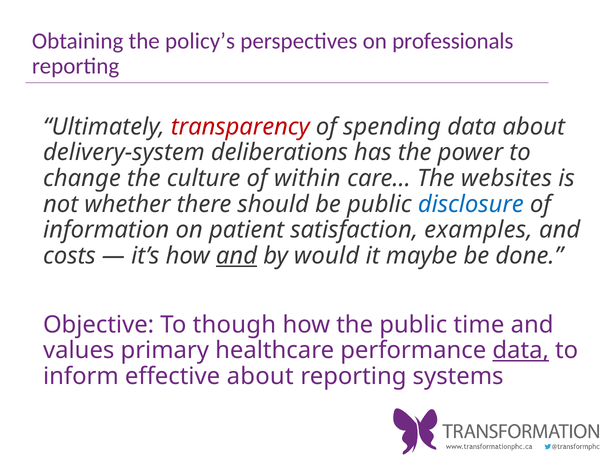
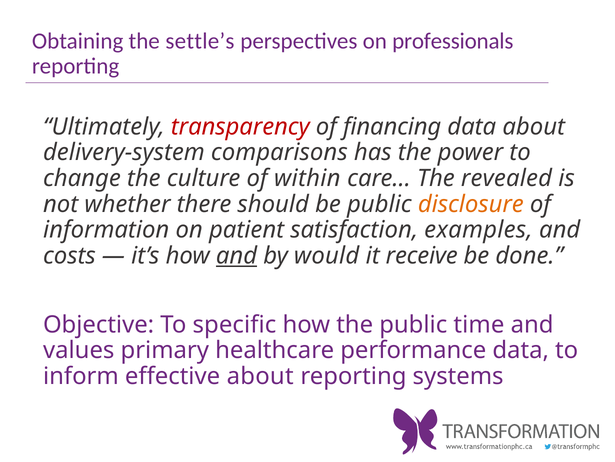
policy’s: policy’s -> settle’s (200, 41)
spending: spending -> financing (392, 127)
deliberations: deliberations -> comparisons (279, 152)
websites: websites -> revealed (506, 178)
disclosure colour: blue -> orange (471, 204)
maybe: maybe -> receive (422, 255)
though: though -> specific (234, 324)
data underline: present -> none (521, 350)
